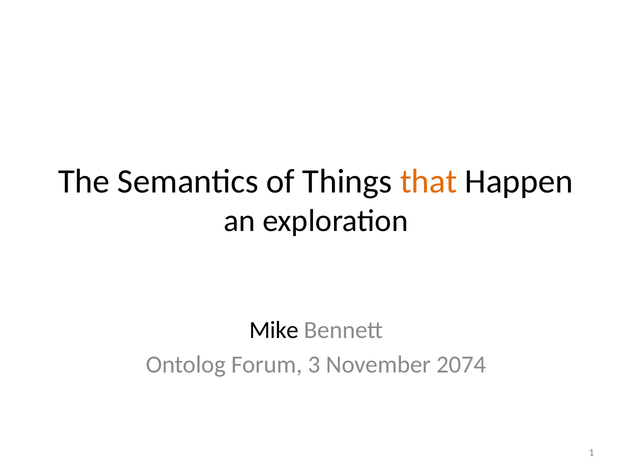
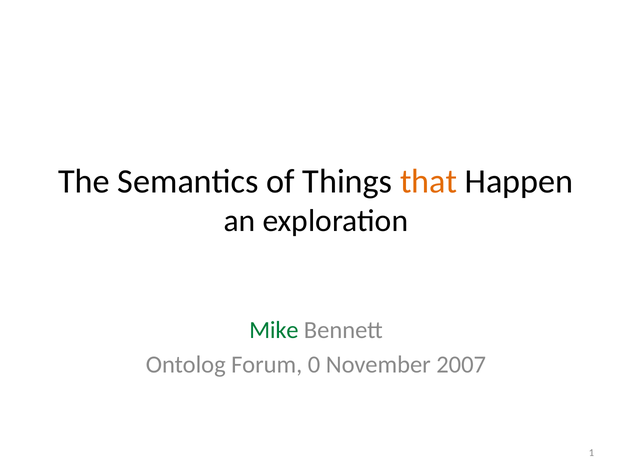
Mike colour: black -> green (274, 330)
3: 3 -> 0 (314, 365)
2074: 2074 -> 2007 (461, 365)
